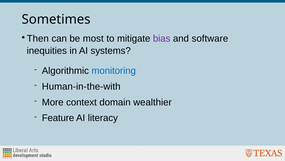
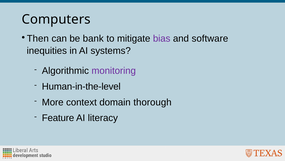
Sometimes: Sometimes -> Computers (56, 19)
most: most -> bank (93, 38)
monitoring colour: blue -> purple (114, 70)
Human-in-the-with: Human-in-the-with -> Human-in-the-level (81, 86)
wealthier: wealthier -> thorough (152, 102)
